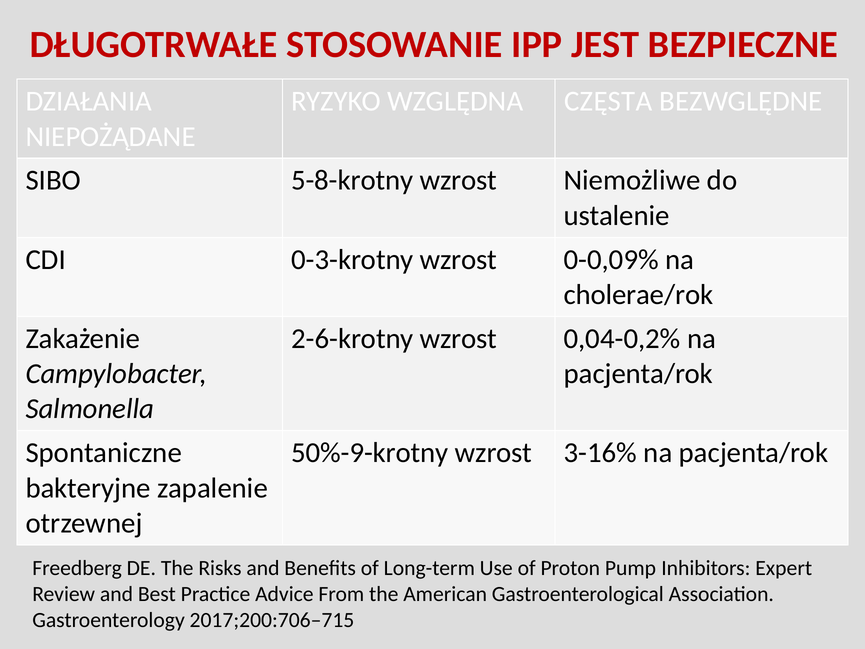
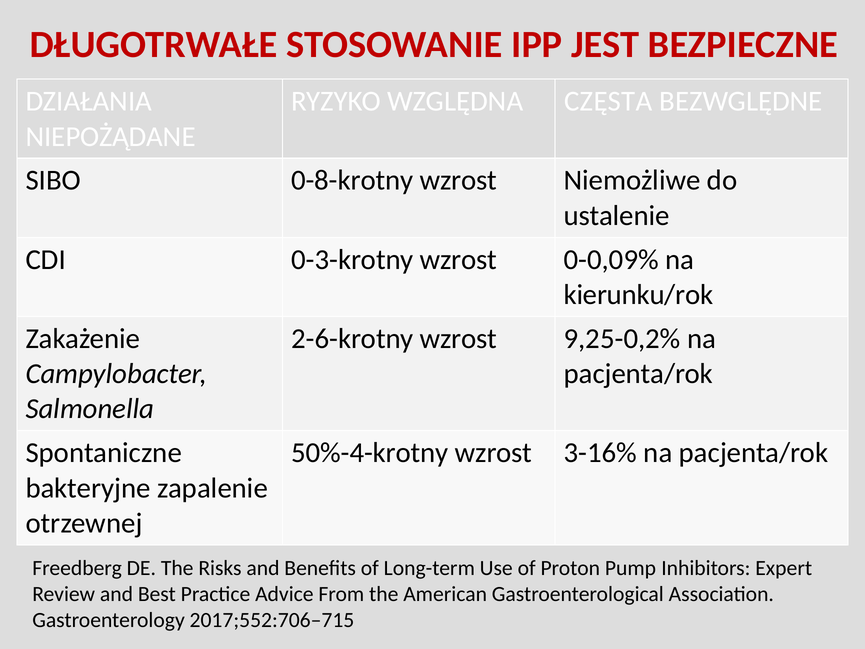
5-8-krotny: 5-8-krotny -> 0-8-krotny (352, 180)
cholerae/rok: cholerae/rok -> kierunku/rok (638, 295)
0,04-0,2%: 0,04-0,2% -> 9,25-0,2% (622, 338)
50%-9-krotny: 50%-9-krotny -> 50%-4-krotny (370, 453)
2017;200:706–715: 2017;200:706–715 -> 2017;552:706–715 (272, 620)
